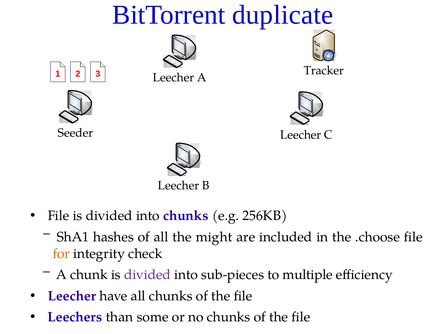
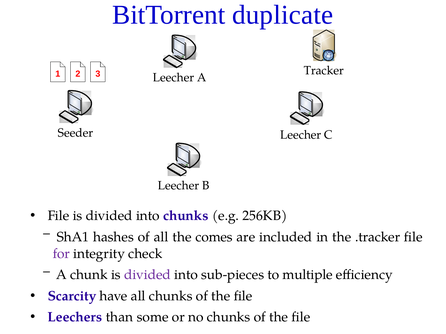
might: might -> comes (214, 237)
.choose: .choose -> .tracker (378, 237)
for colour: orange -> purple (61, 254)
Leecher: Leecher -> Scarcity (72, 296)
